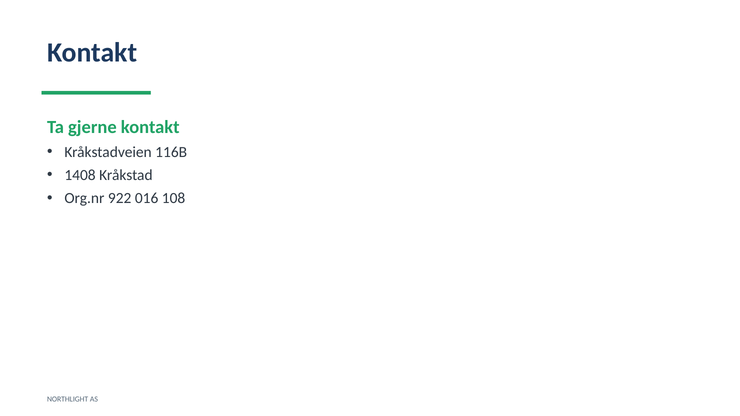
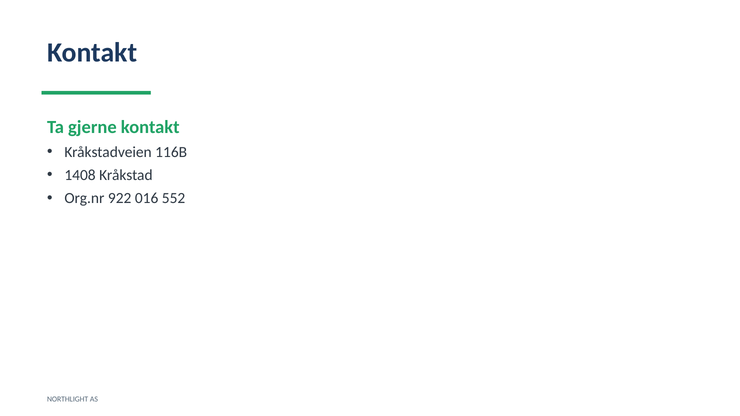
108: 108 -> 552 (174, 198)
